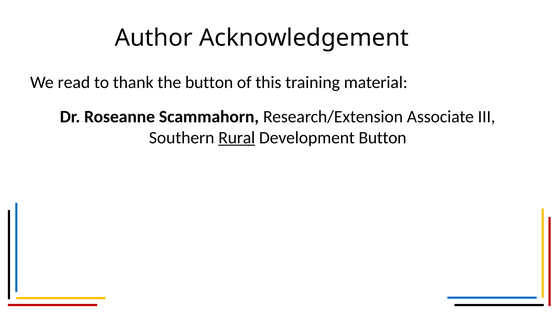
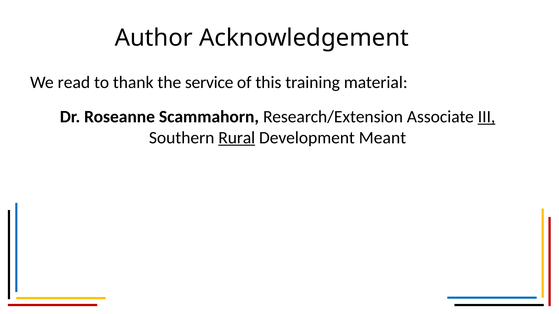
the button: button -> service (209, 82)
III underline: none -> present (487, 117)
Development Button: Button -> Meant (382, 138)
